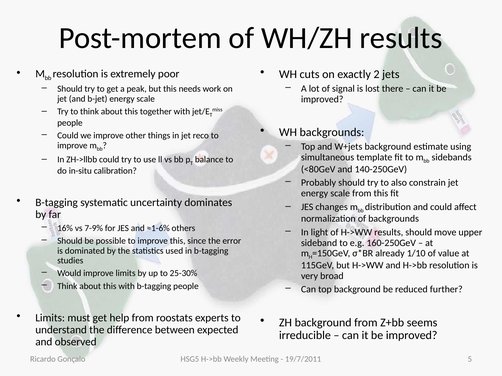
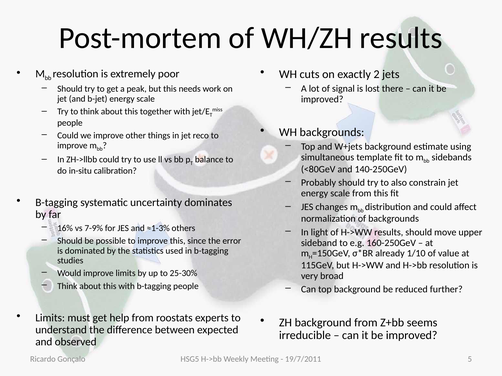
≈1-6%: ≈1-6% -> ≈1-3% (158, 228)
